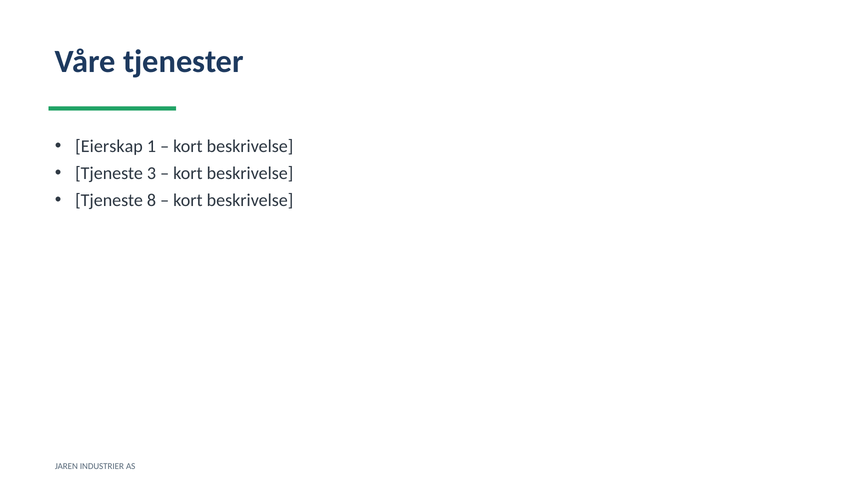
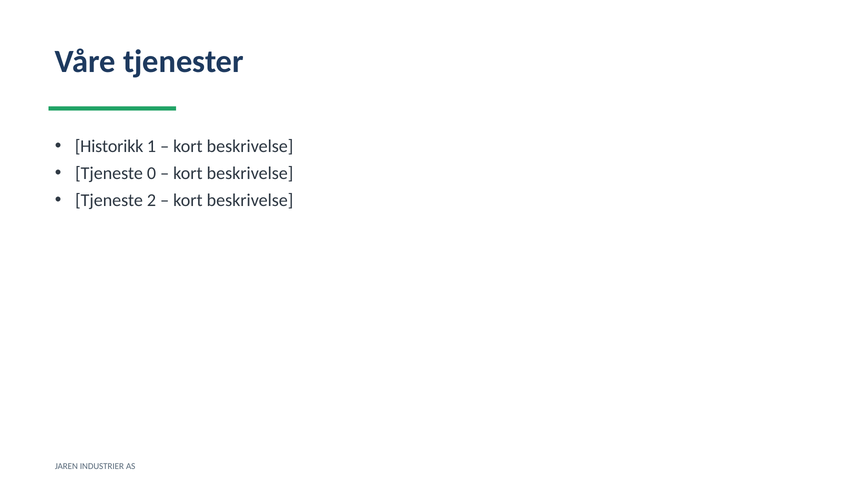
Eierskap: Eierskap -> Historikk (109, 146)
3: 3 -> 0 (151, 173)
8: 8 -> 2 (151, 200)
